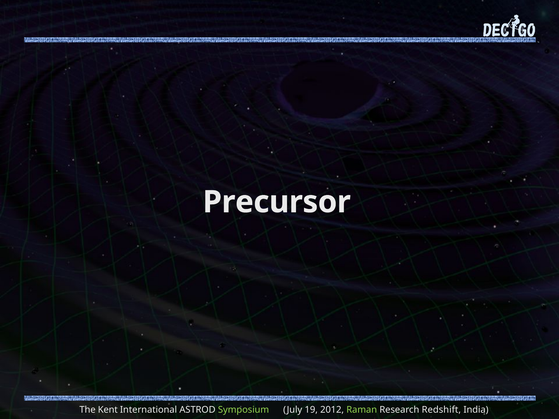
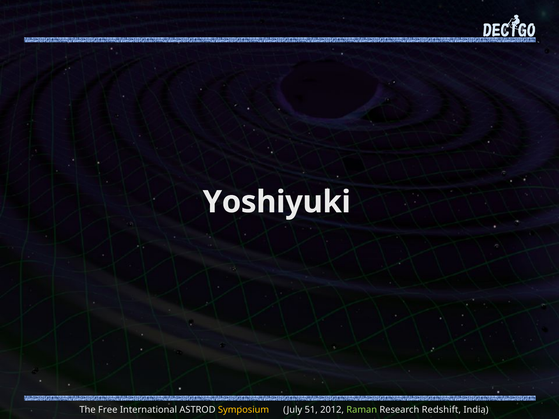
Precursor: Precursor -> Yoshiyuki (277, 202)
Kent: Kent -> Free (108, 410)
Symposium colour: light green -> yellow (244, 410)
19: 19 -> 51 (311, 410)
